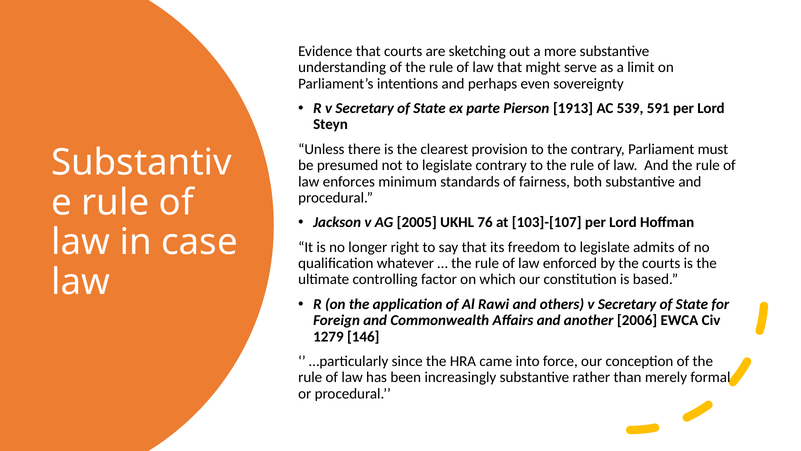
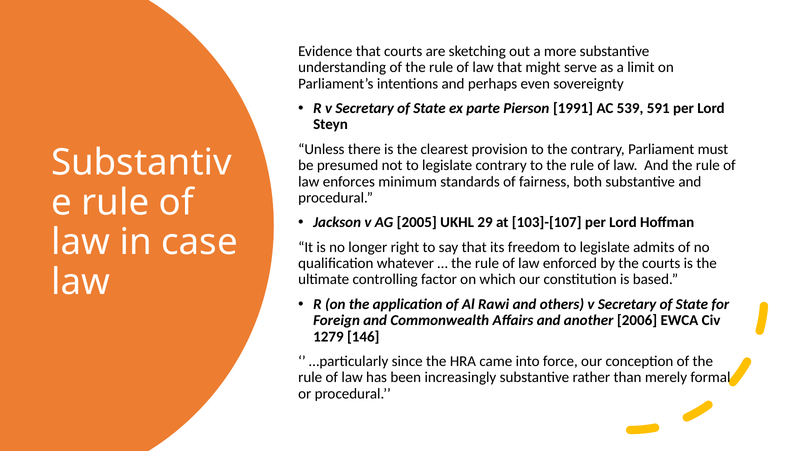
1913: 1913 -> 1991 (573, 108)
76: 76 -> 29 (485, 222)
